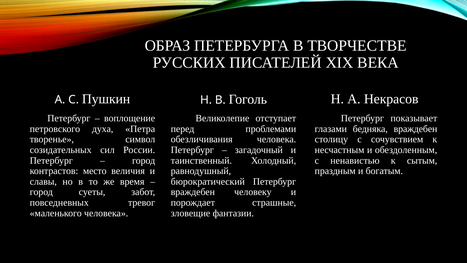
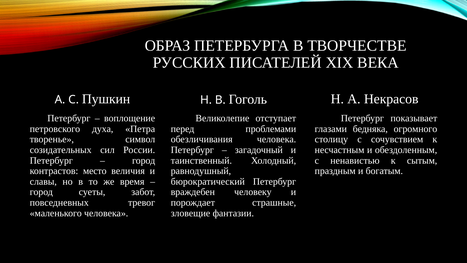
бедняка враждебен: враждебен -> огромного (415, 129)
